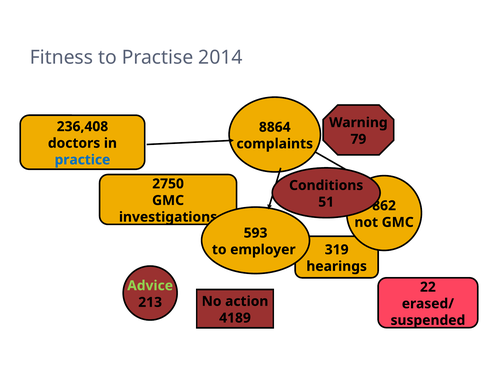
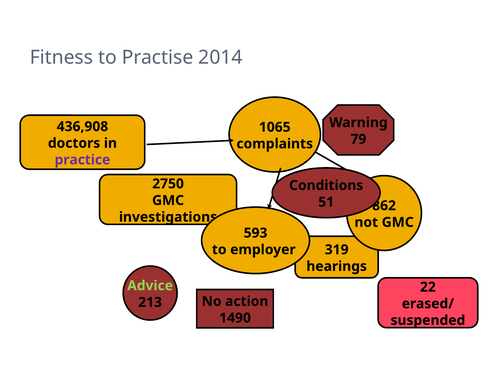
236,408: 236,408 -> 436,908 (82, 126)
8864: 8864 -> 1065 (275, 127)
practice colour: blue -> purple (82, 160)
4189: 4189 -> 1490 (235, 318)
